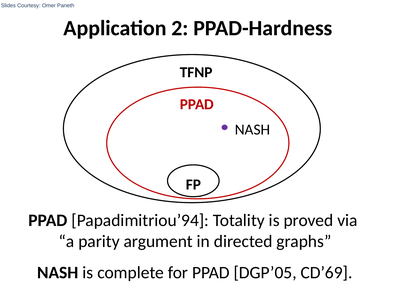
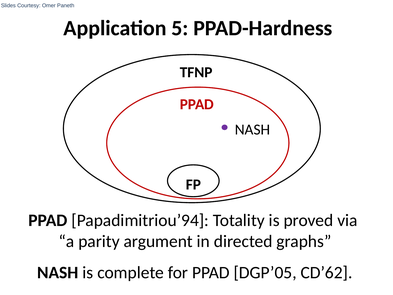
2: 2 -> 5 (180, 28)
CD’69: CD’69 -> CD’62 (327, 272)
